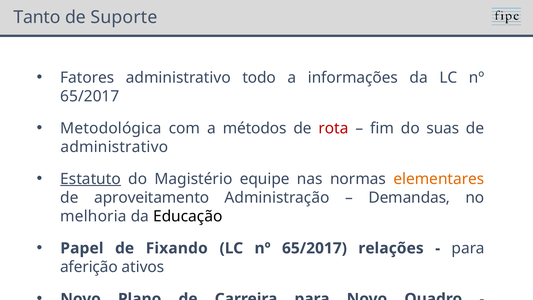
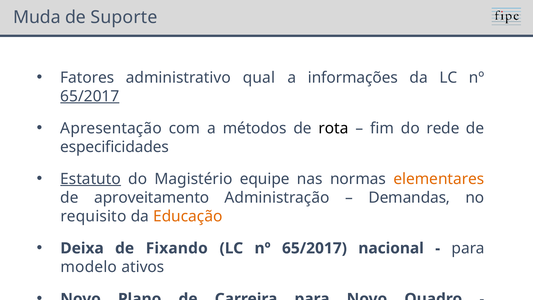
Tanto: Tanto -> Muda (37, 17)
todo: todo -> qual (259, 78)
65/2017 underline: none -> present (90, 96)
Metodológica: Metodológica -> Apresentação (111, 128)
rota colour: red -> black (334, 128)
suas: suas -> rede (443, 128)
administrativo: administrativo -> especificidades (115, 147)
melhoria: melhoria -> requisito (93, 216)
Educação colour: black -> orange (188, 216)
Papel: Papel -> Deixa (82, 248)
relações: relações -> nacional (391, 248)
aferição: aferição -> modelo (89, 267)
